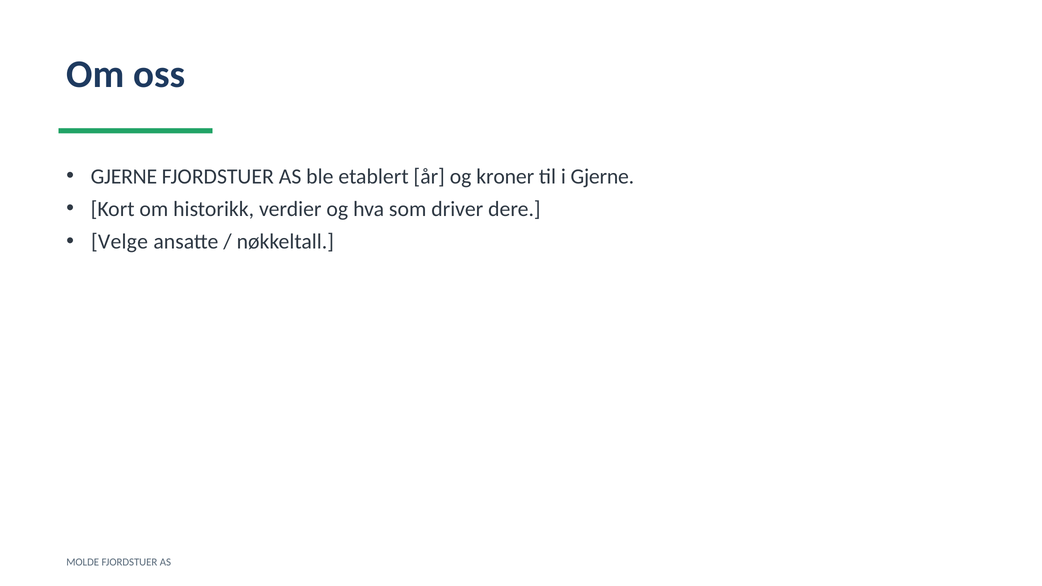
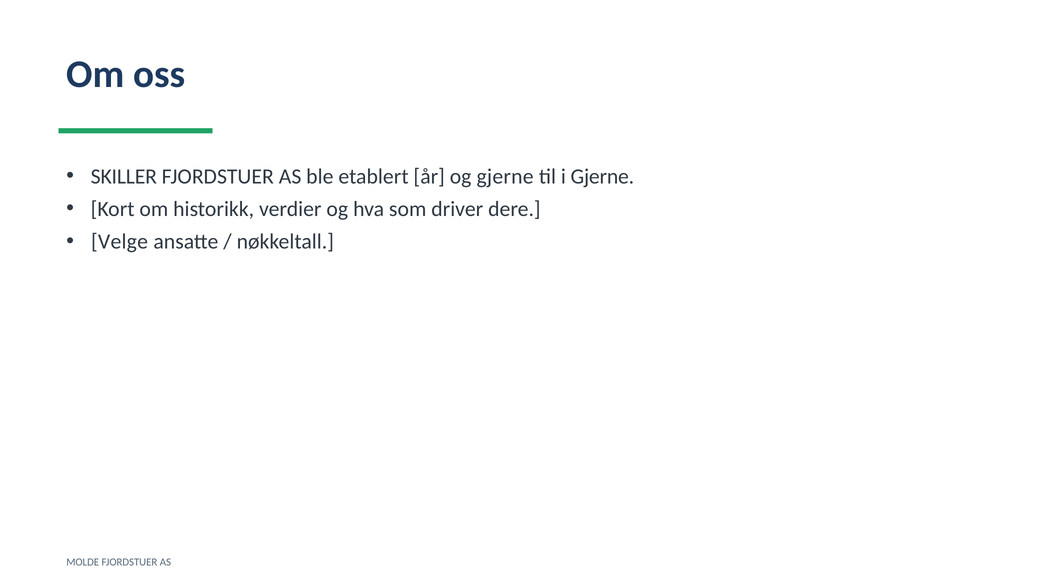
GJERNE: GJERNE -> SKILLER (124, 176)
og kroner: kroner -> gjerne (505, 176)
